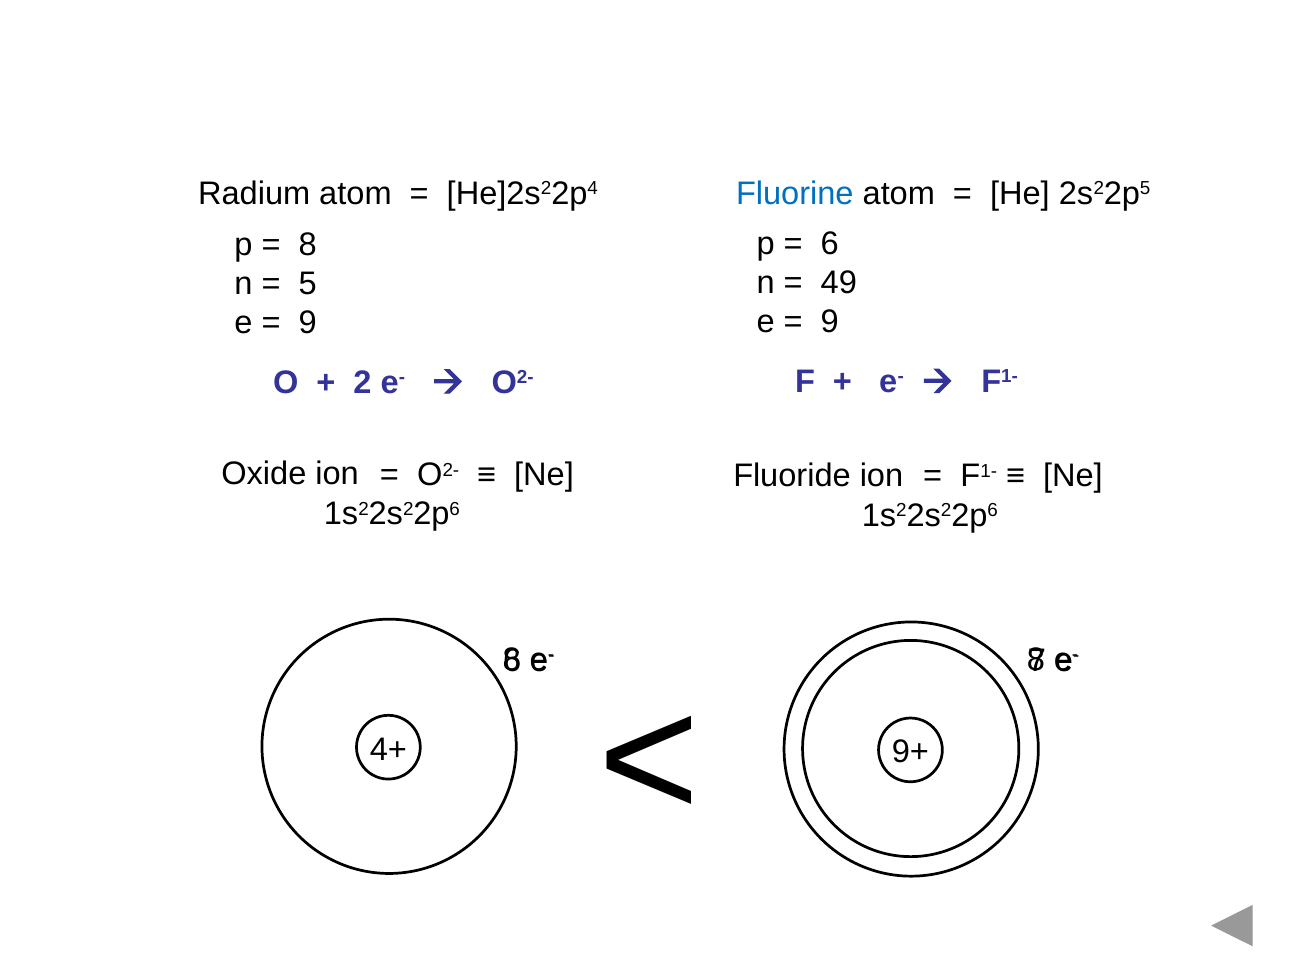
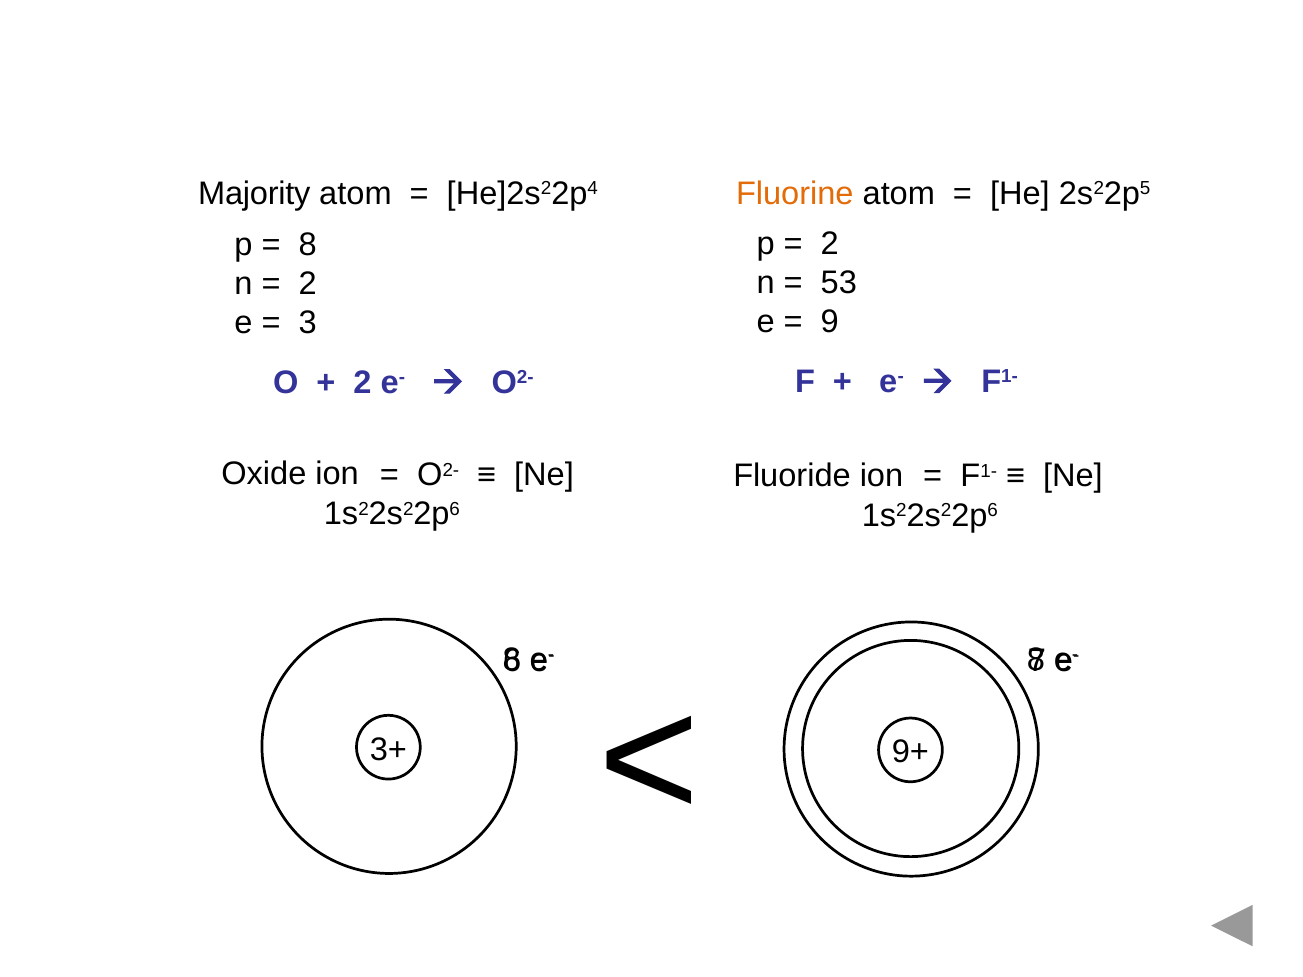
Radium: Radium -> Majority (254, 194)
Fluorine colour: blue -> orange (795, 193)
6: 6 -> 2 (830, 244)
49: 49 -> 53 (839, 283)
5: 5 -> 2 (308, 284)
9: 9 -> 3 (308, 323)
4+: 4+ -> 3+ (388, 750)
